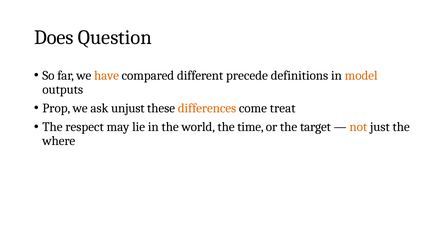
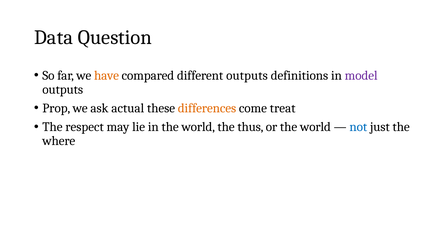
Does: Does -> Data (54, 37)
different precede: precede -> outputs (247, 75)
model colour: orange -> purple (361, 75)
unjust: unjust -> actual (128, 108)
time: time -> thus (250, 127)
or the target: target -> world (315, 127)
not colour: orange -> blue (358, 127)
